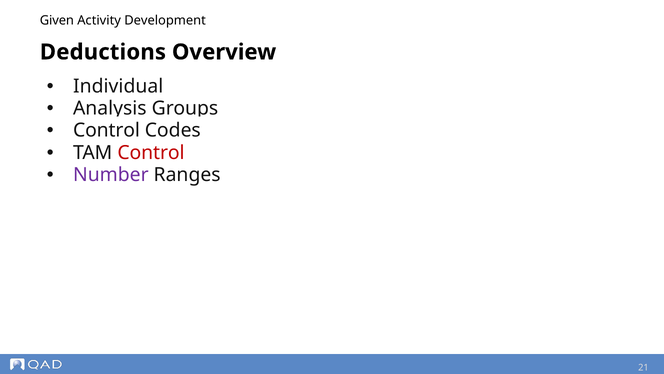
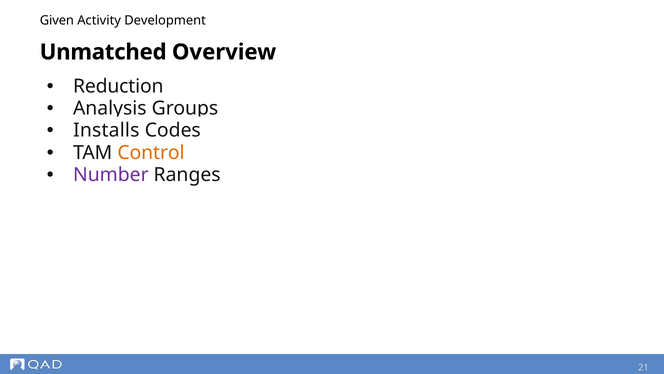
Deductions: Deductions -> Unmatched (103, 52)
Individual: Individual -> Reduction (118, 86)
Control: Control -> Installs (106, 130)
Control colour: red -> orange (151, 152)
